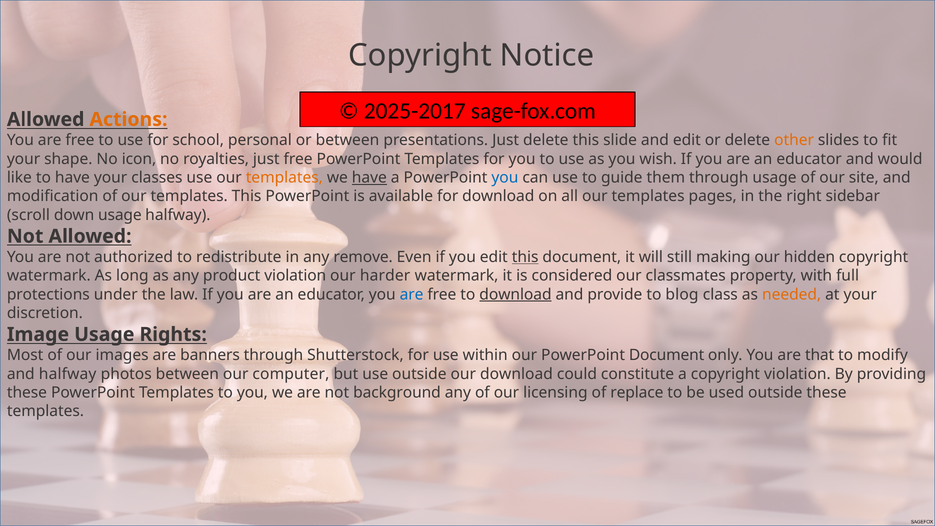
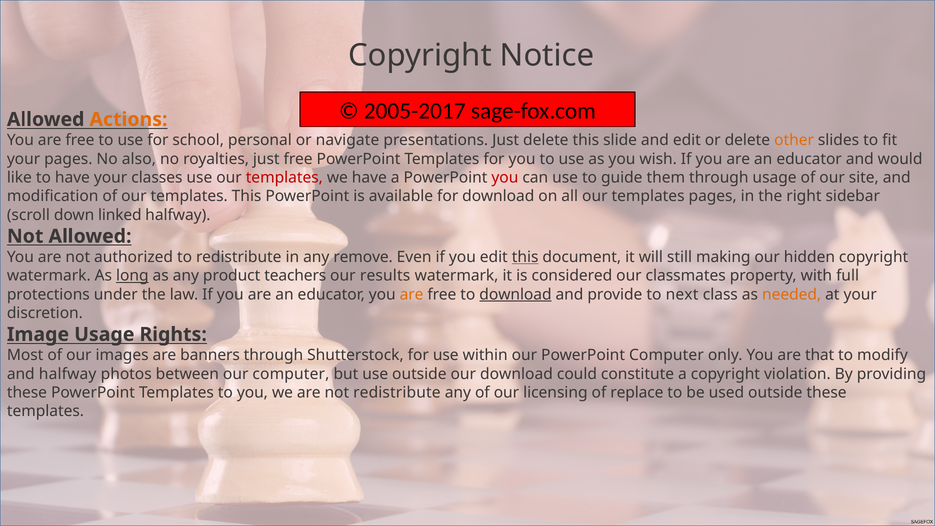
2025-2017: 2025-2017 -> 2005-2017 (415, 111)
or between: between -> navigate (347, 140)
your shape: shape -> pages (68, 159)
icon: icon -> also (139, 159)
templates colour: orange -> red (284, 178)
have underline: present -> none (369, 178)
you colour: blue -> red (505, 178)
down usage: usage -> linked (120, 215)
long underline: none -> present (132, 276)
product violation: violation -> teachers (295, 276)
harder: harder -> results (385, 276)
are colour: blue -> orange (412, 294)
blog: blog -> next (682, 294)
PowerPoint Document: Document -> Computer (666, 355)
not background: background -> redistribute (397, 393)
